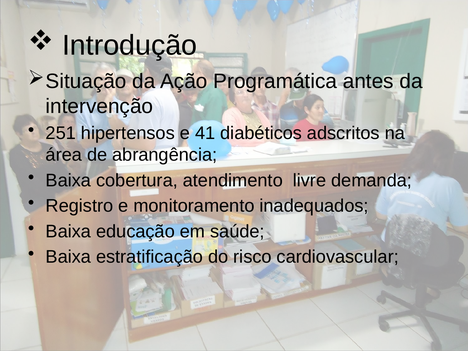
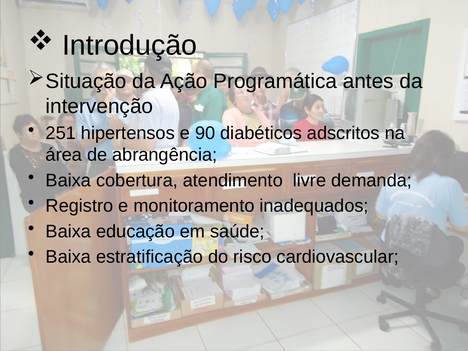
41: 41 -> 90 (205, 133)
